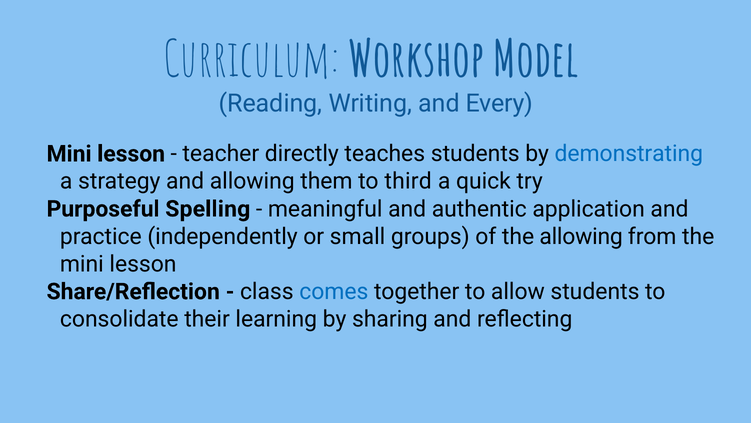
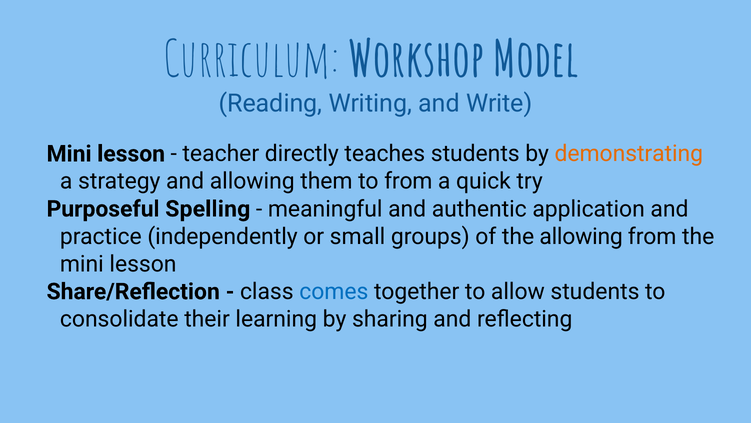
Every: Every -> Write (499, 103)
demonstrating colour: blue -> orange (629, 154)
to third: third -> from (408, 181)
